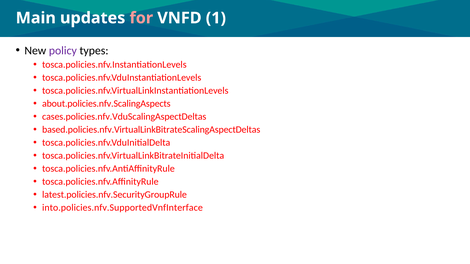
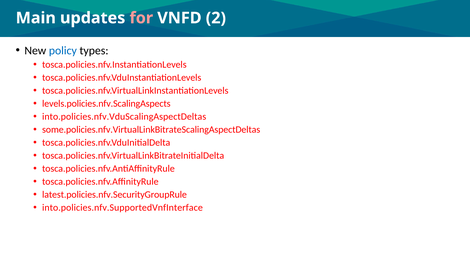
1: 1 -> 2 (216, 18)
policy colour: purple -> blue (63, 51)
about.policies.nfv.ScalingAspects: about.policies.nfv.ScalingAspects -> levels.policies.nfv.ScalingAspects (106, 104)
cases.policies.nfv.VduScalingAspectDeltas: cases.policies.nfv.VduScalingAspectDeltas -> into.policies.nfv.VduScalingAspectDeltas (124, 117)
based.policies.nfv.VirtualLinkBitrateScalingAspectDeltas: based.policies.nfv.VirtualLinkBitrateScalingAspectDeltas -> some.policies.nfv.VirtualLinkBitrateScalingAspectDeltas (151, 130)
